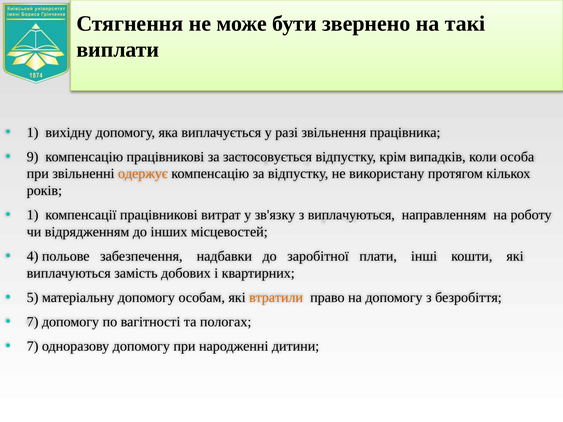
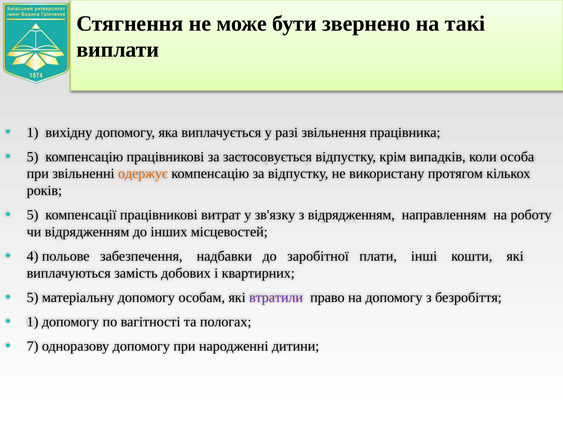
9: 9 -> 5 (33, 157)
1: 1 -> 5 (33, 215)
з виплачуються: виплачуються -> відрядженням (351, 215)
втратили colour: orange -> purple (276, 298)
7: 7 -> 1 (33, 322)
